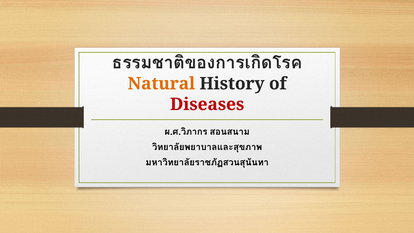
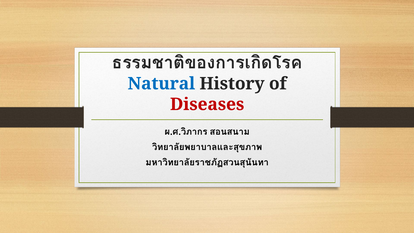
Natural colour: orange -> blue (161, 84)
